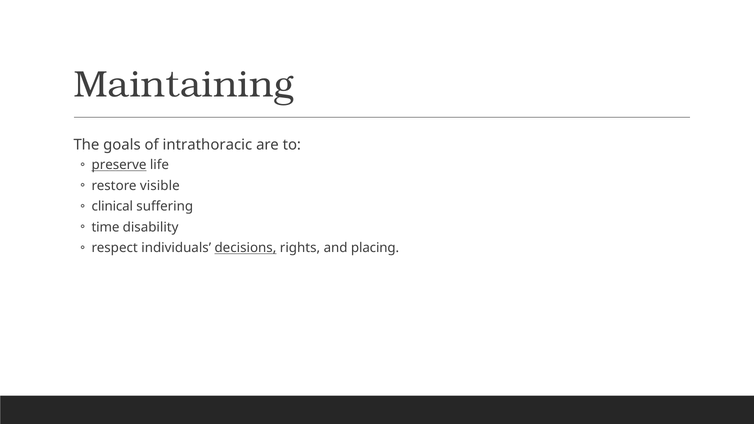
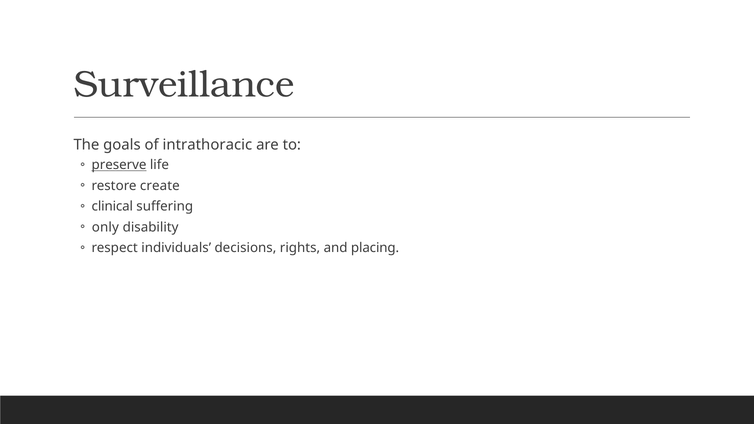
Maintaining: Maintaining -> Surveillance (184, 84)
visible: visible -> create (160, 186)
time: time -> only (105, 227)
decisions underline: present -> none (245, 248)
